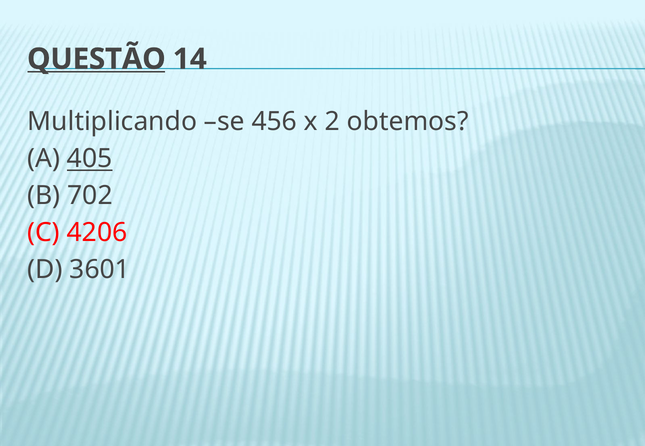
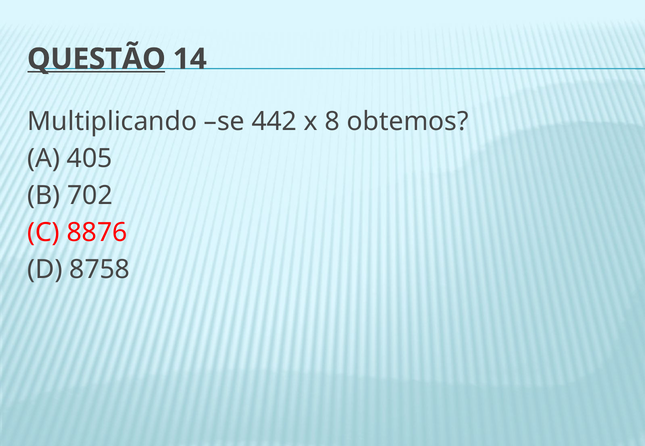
456: 456 -> 442 (274, 122)
2: 2 -> 8 (332, 122)
405 underline: present -> none (90, 159)
4206: 4206 -> 8876 (97, 233)
3601: 3601 -> 8758 (100, 270)
